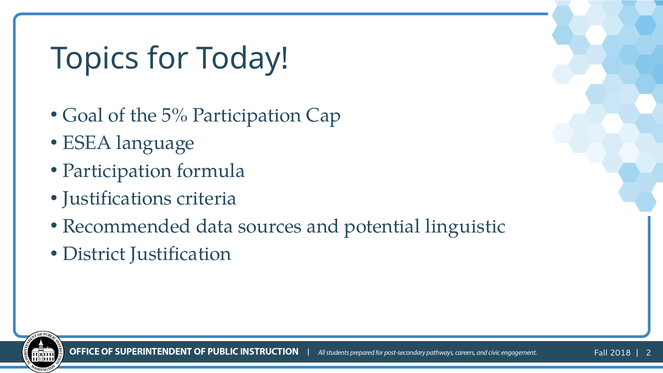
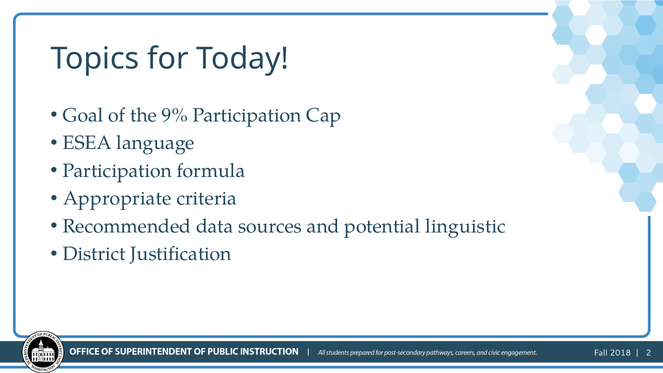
5%: 5% -> 9% (175, 115)
Justifications: Justifications -> Appropriate (117, 198)
